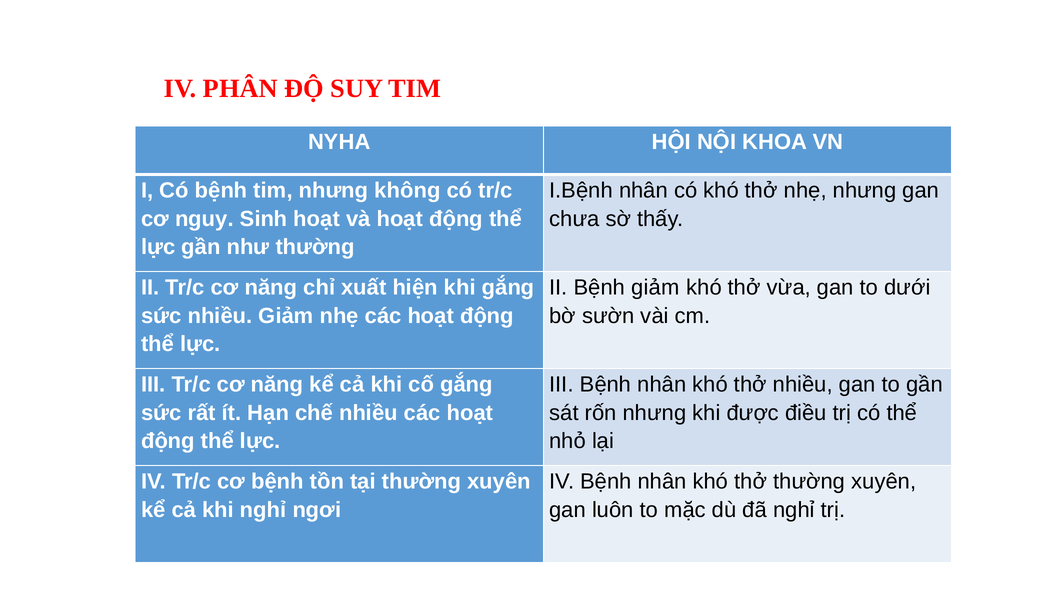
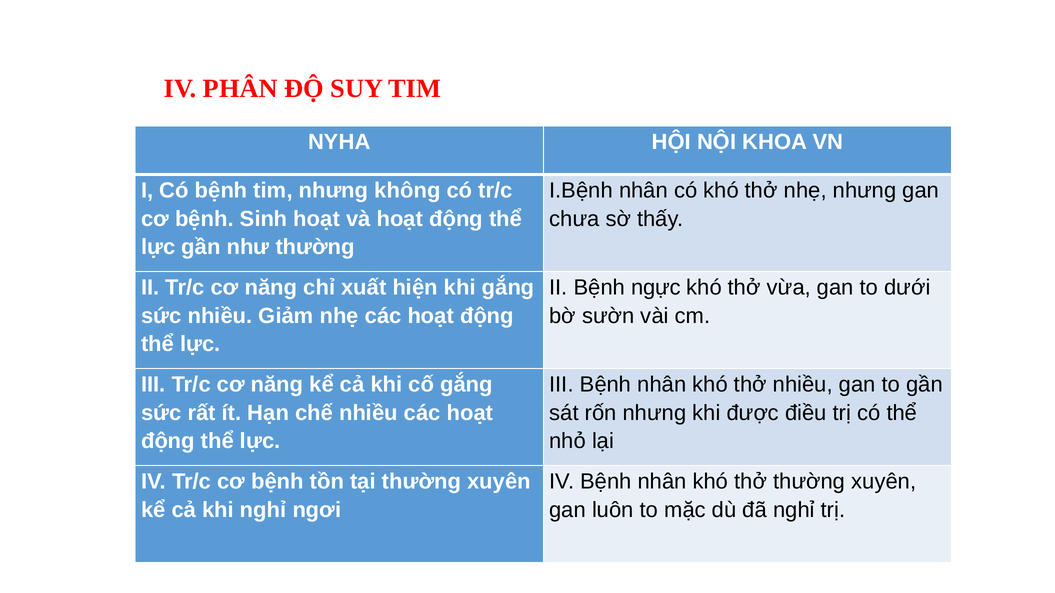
nguy: nguy -> bệnh (204, 219)
Bệnh giảm: giảm -> ngực (656, 288)
